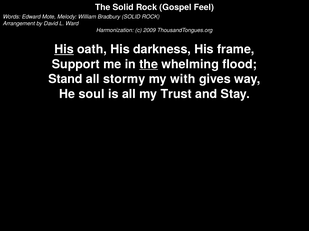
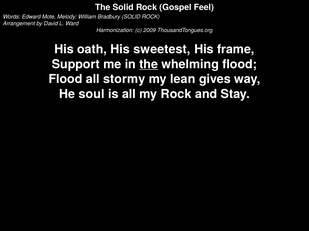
His underline: present -> none (64, 49)
darkness: darkness -> sweetest (162, 49)
Stand: Stand -> Flood (65, 79)
with: with -> lean (183, 79)
my Trust: Trust -> Rock (176, 94)
